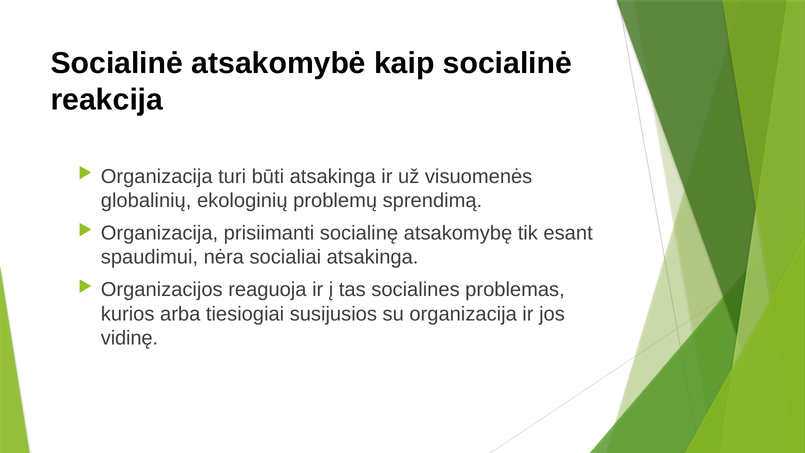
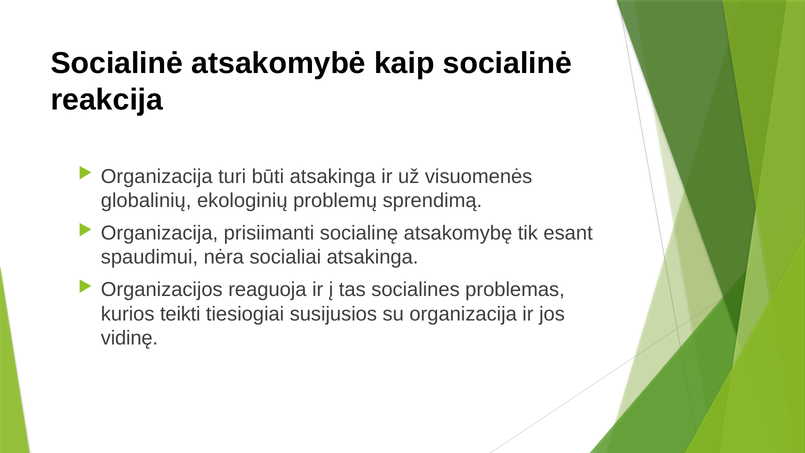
arba: arba -> teikti (180, 314)
